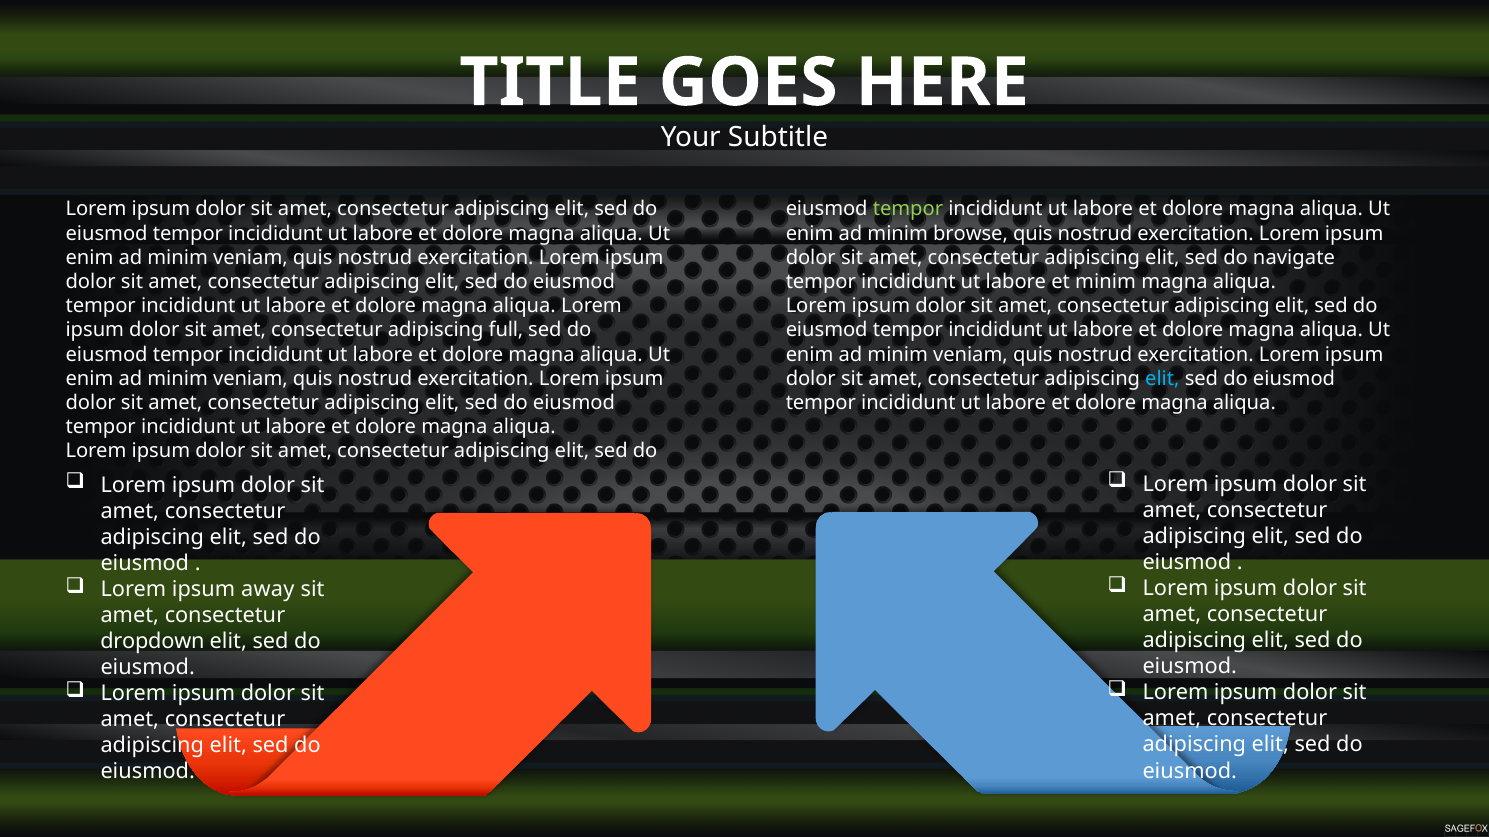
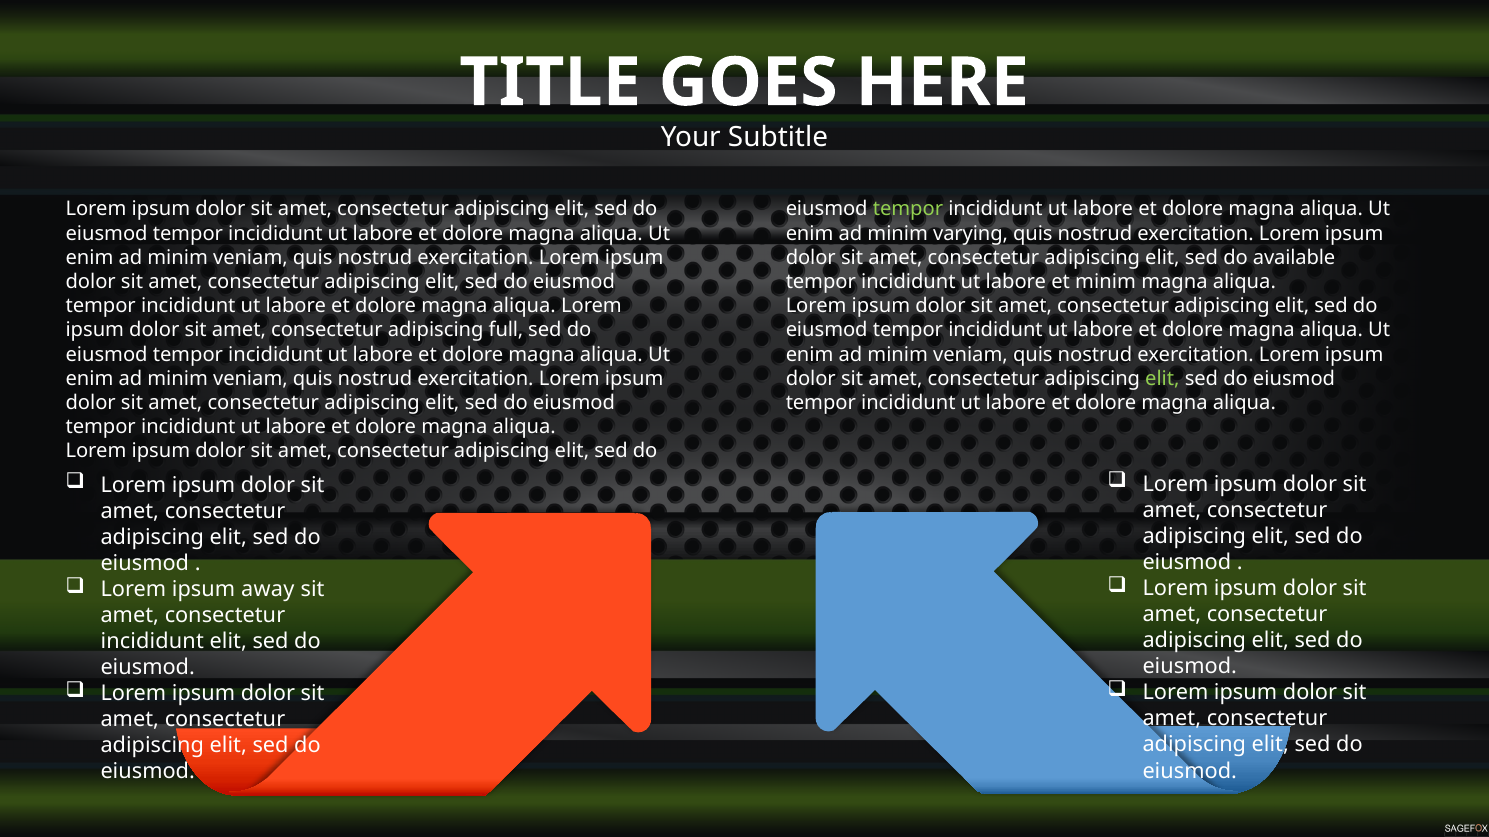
browse: browse -> varying (971, 234)
navigate: navigate -> available (1294, 258)
elit colour: light blue -> light green (1162, 379)
dropdown: dropdown -> incididunt (152, 642)
